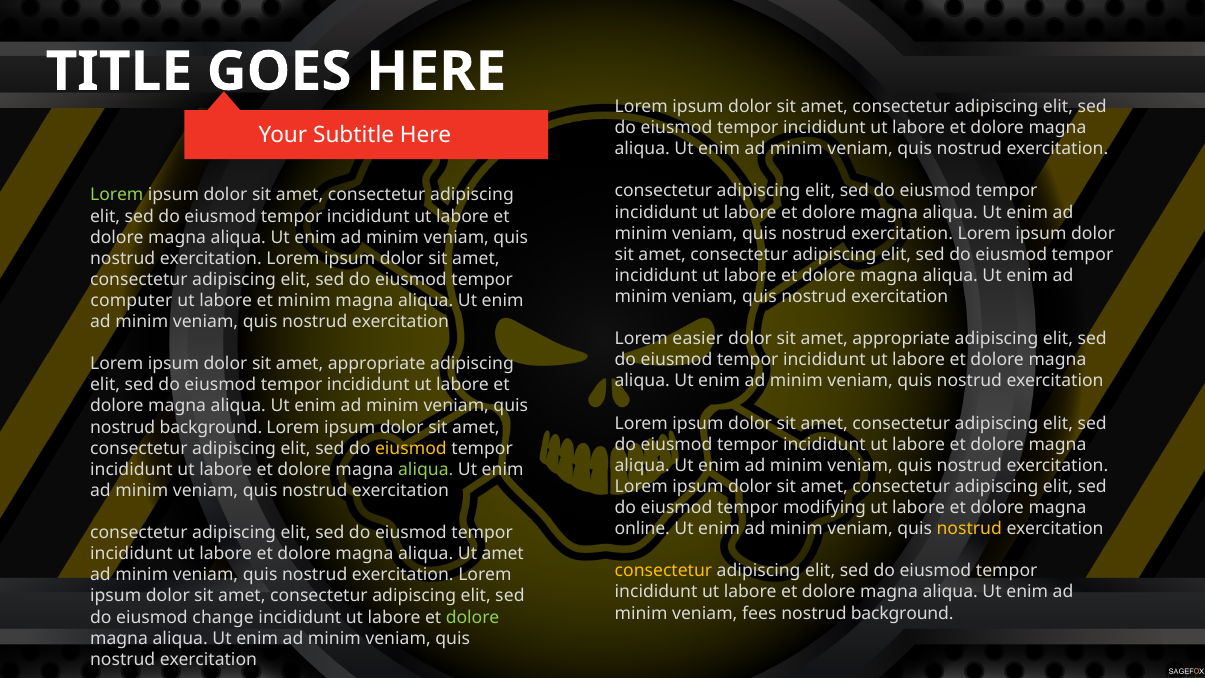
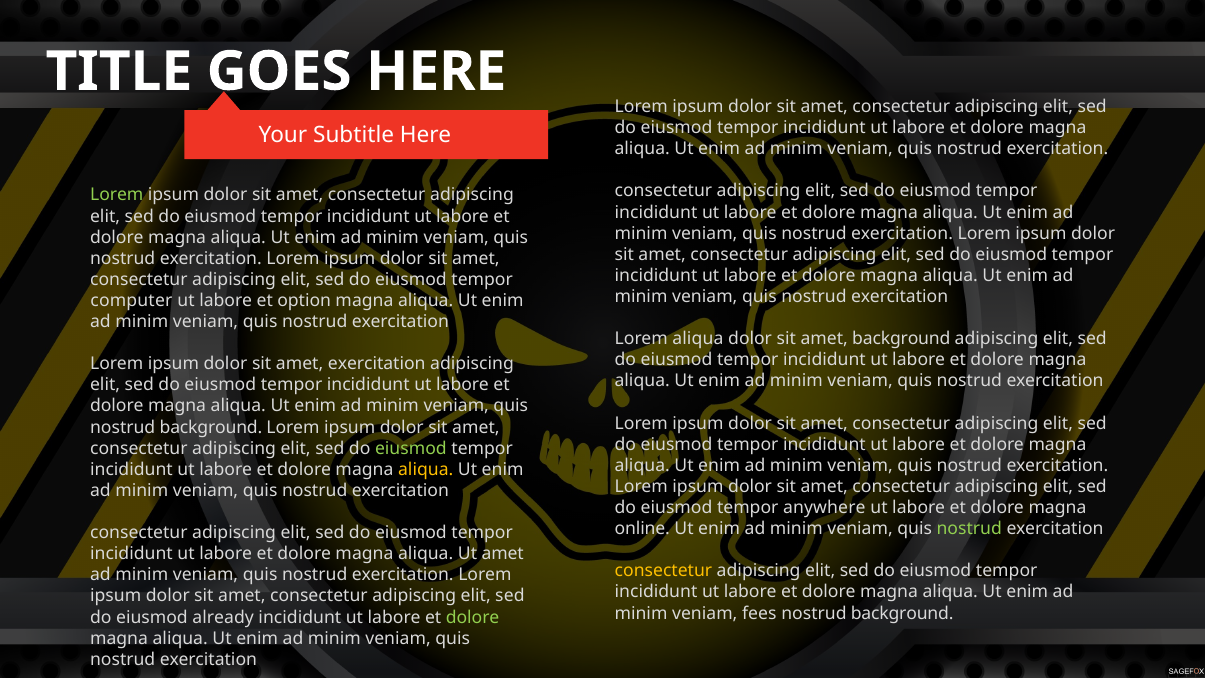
et minim: minim -> option (304, 301)
Lorem easier: easier -> aliqua (698, 339)
appropriate: appropriate -> background (901, 339)
appropriate: appropriate -> exercitation (377, 364)
eiusmod colour: yellow -> light green (411, 448)
aliqua colour: light green -> yellow (426, 469)
modifying: modifying -> anywhere (824, 508)
nostrud colour: yellow -> light green (969, 529)
change: change -> already (223, 617)
